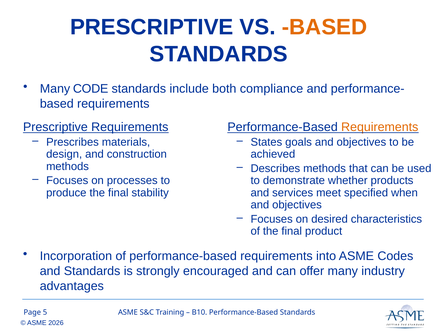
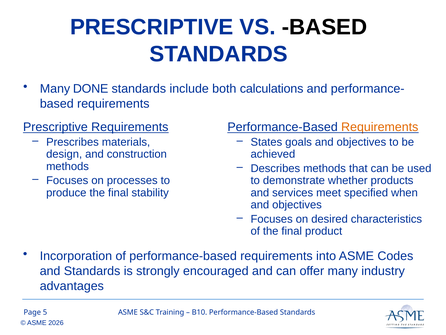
BASED colour: orange -> black (324, 27)
CODE: CODE -> DONE (91, 89)
compliance: compliance -> calculations (272, 89)
